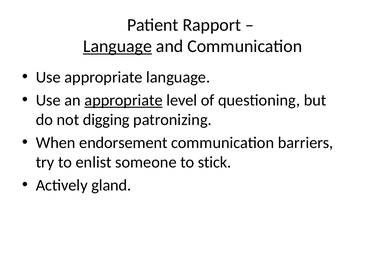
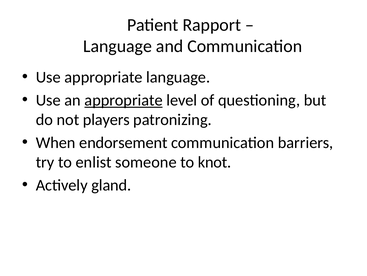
Language underline: present -> none (117, 46)
digging: digging -> players (106, 119)
stick: stick -> knot (215, 162)
